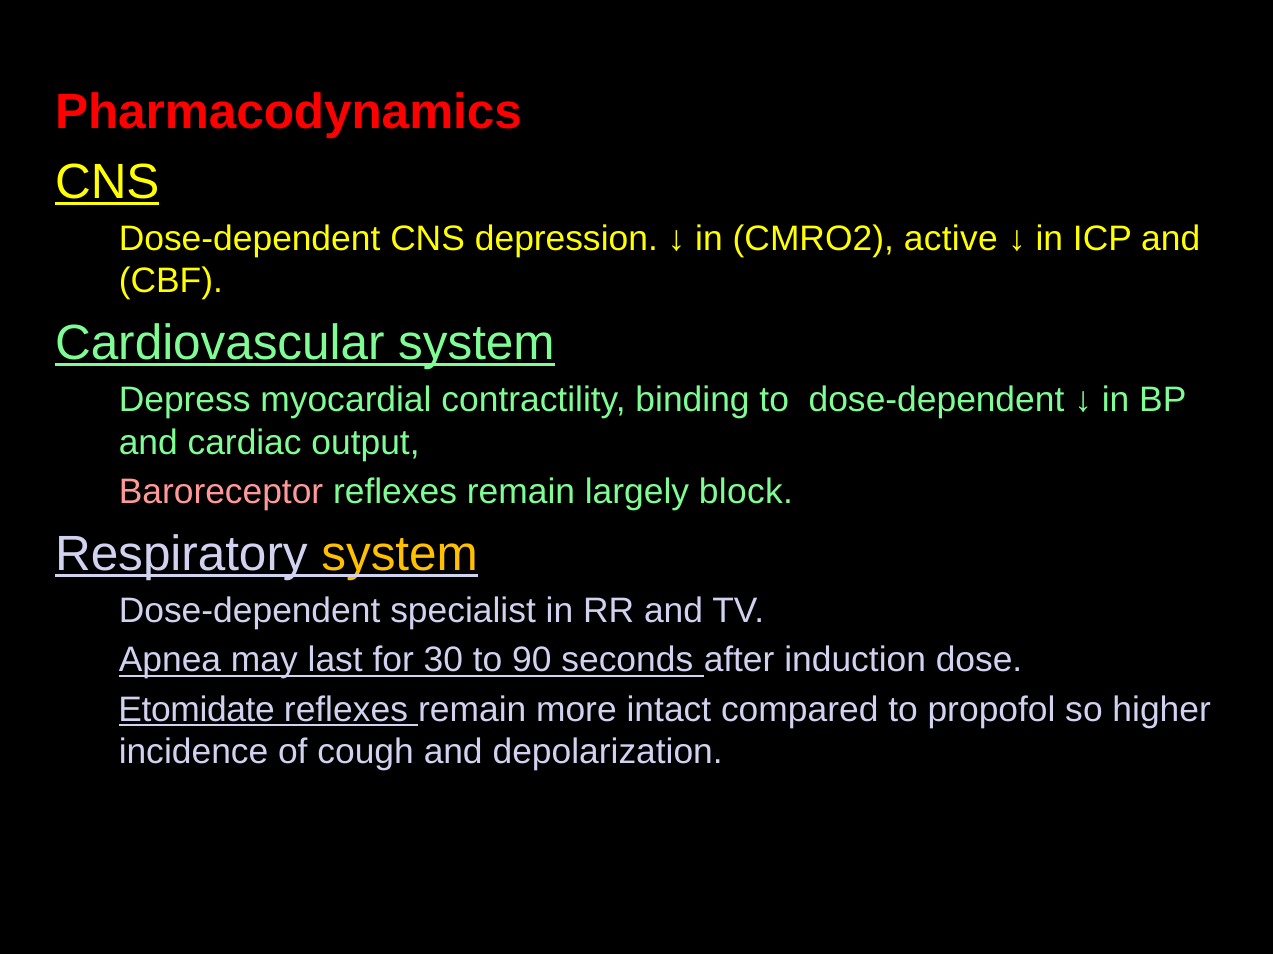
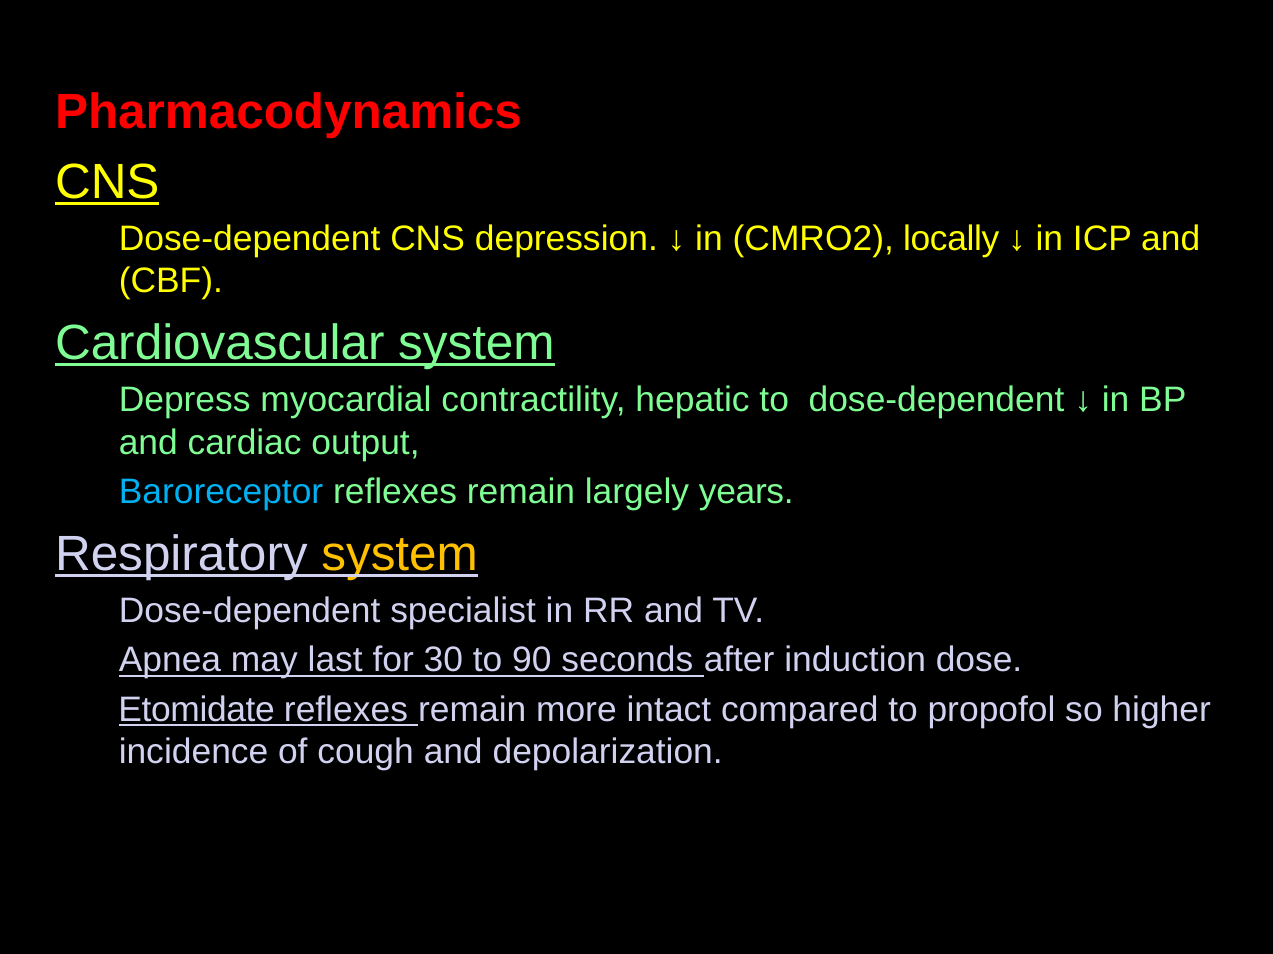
active: active -> locally (951, 239)
binding: binding -> hepatic (693, 400)
Baroreceptor colour: pink -> light blue (221, 492)
block: block -> years (746, 492)
